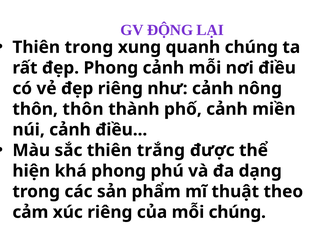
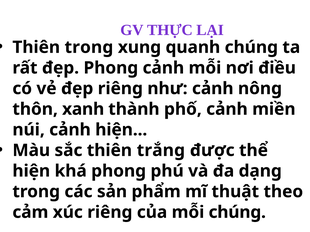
ĐỘNG: ĐỘNG -> THỰC (170, 30)
thôn thôn: thôn -> xanh (83, 109)
cảnh điều: điều -> hiện (121, 130)
